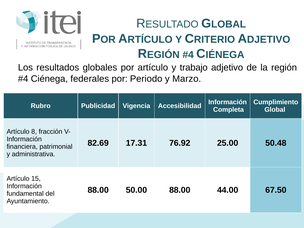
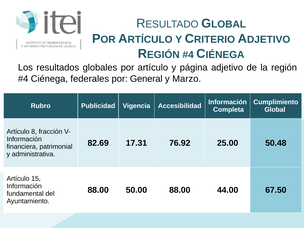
trabajo: trabajo -> página (194, 68)
Periodo: Periodo -> General (146, 79)
